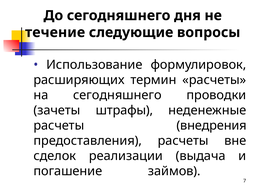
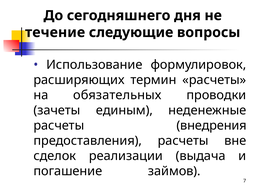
на сегодняшнего: сегодняшнего -> обязательных (117, 95)
штрафы: штрафы -> единым (124, 111)
